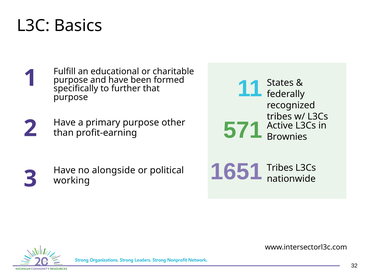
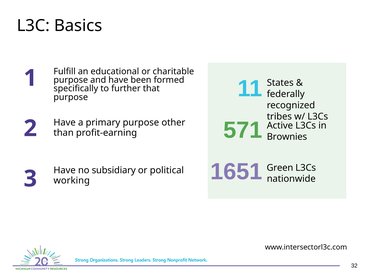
1651 Tribes: Tribes -> Green (280, 168)
alongside: alongside -> subsidiary (114, 170)
